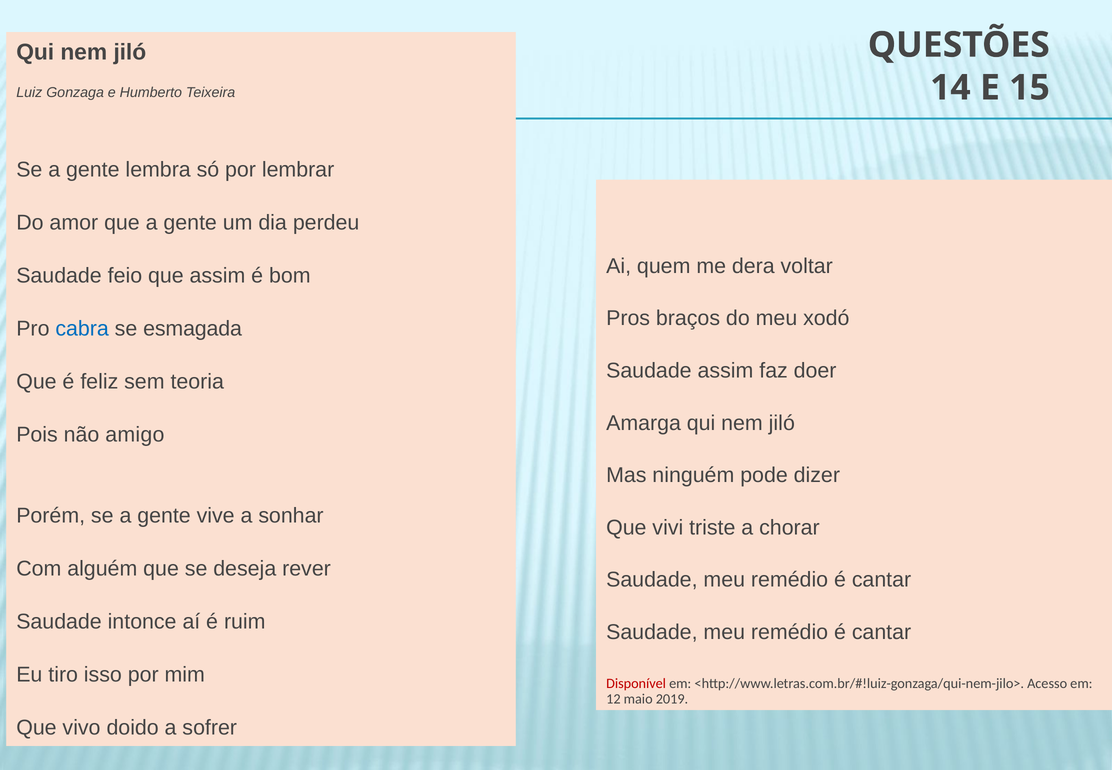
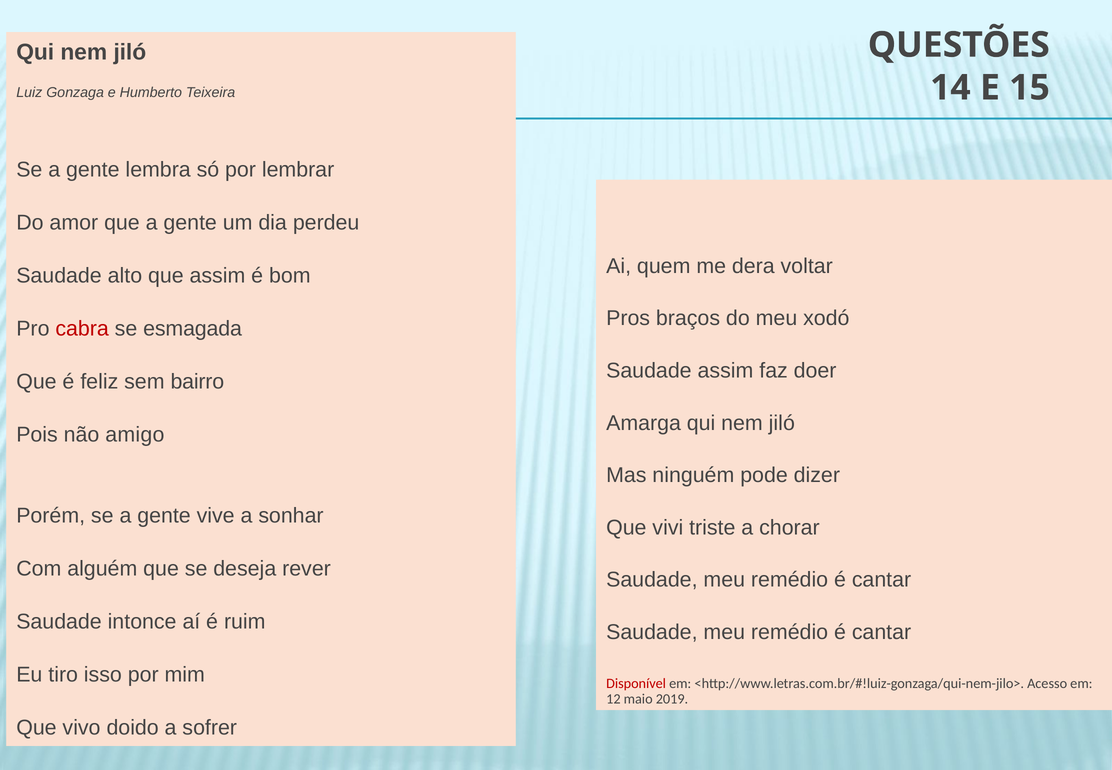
feio: feio -> alto (125, 276)
cabra colour: blue -> red (82, 329)
teoria: teoria -> bairro (197, 382)
